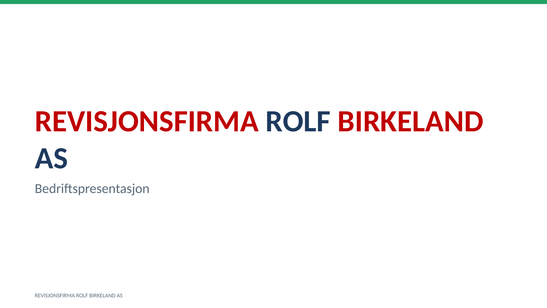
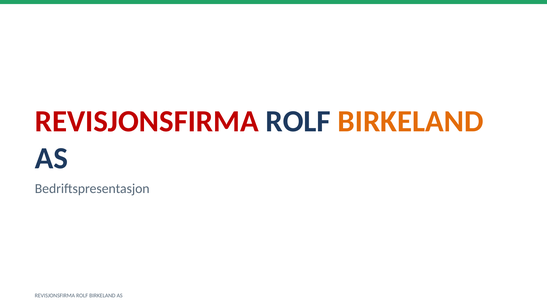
BIRKELAND colour: red -> orange (410, 121)
